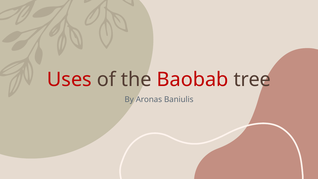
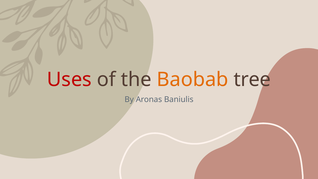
Baobab colour: red -> orange (193, 79)
